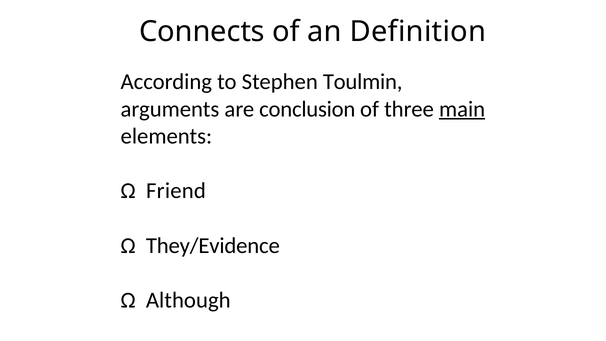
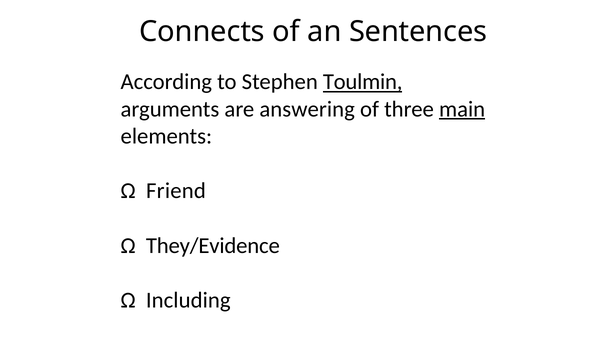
Definition: Definition -> Sentences (418, 32)
Toulmin underline: none -> present (363, 82)
conclusion: conclusion -> answering (307, 109)
Although: Although -> Including (188, 300)
